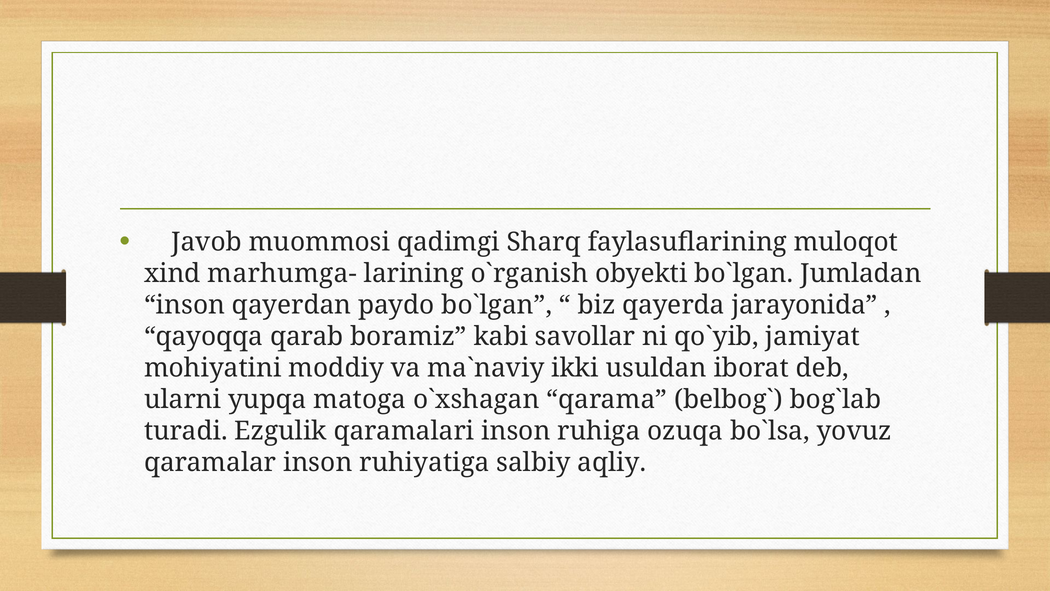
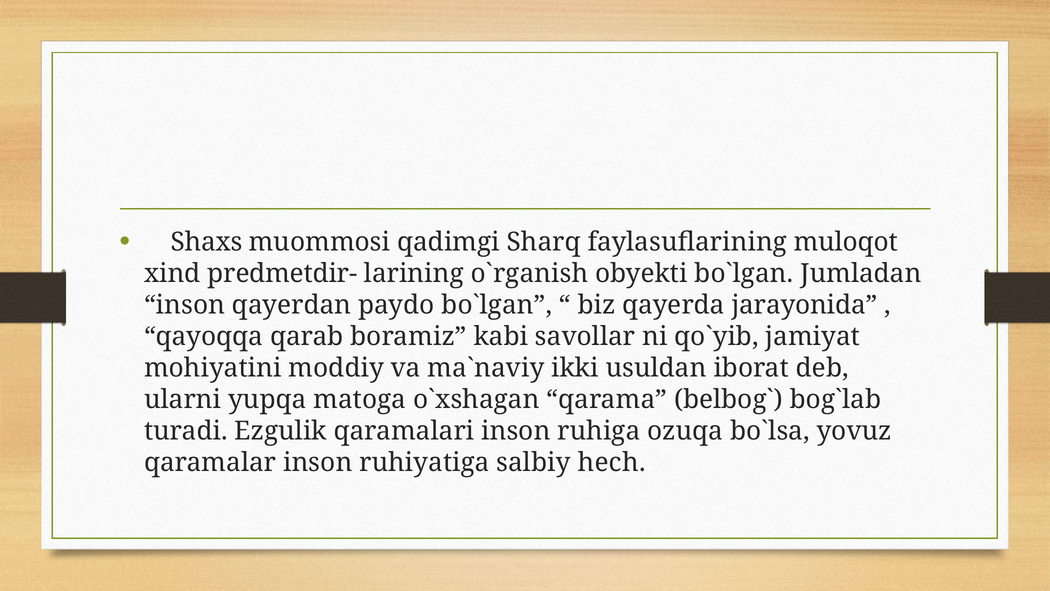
Javob: Javob -> Shaxs (207, 242)
marhumga-: marhumga- -> predmetdir- (282, 273)
aqliy: aqliy -> hech (612, 462)
